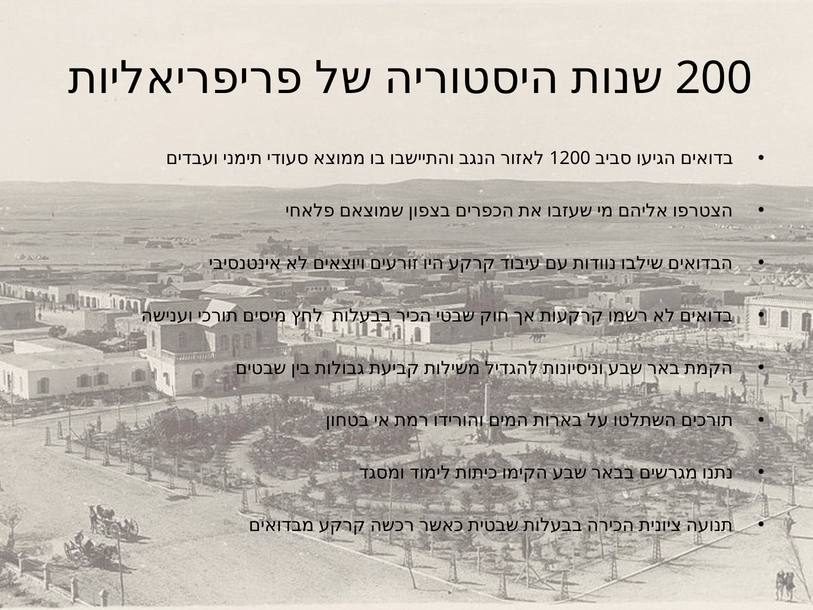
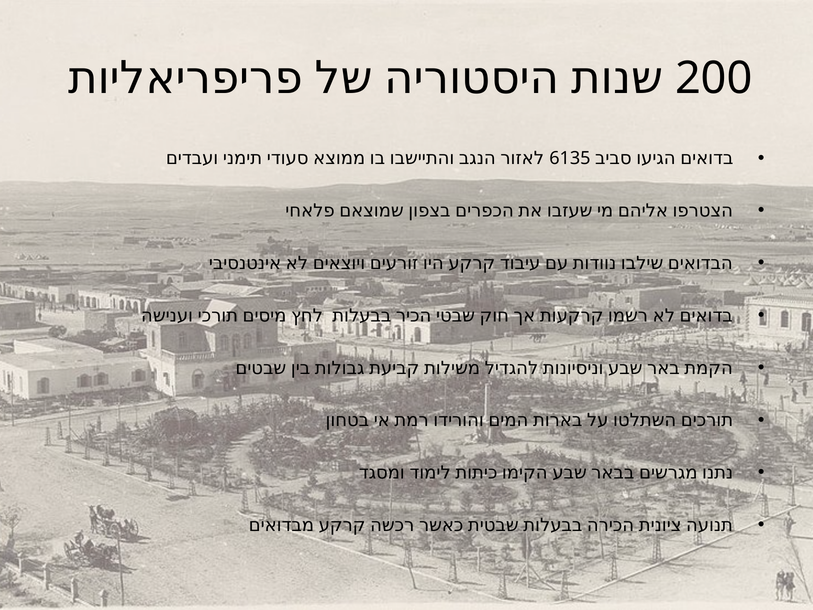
1200: 1200 -> 6135 (570, 158)
